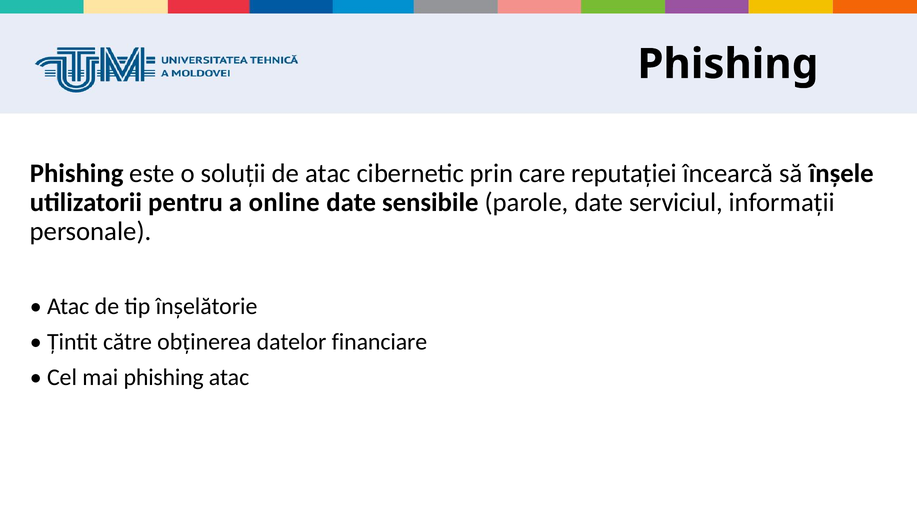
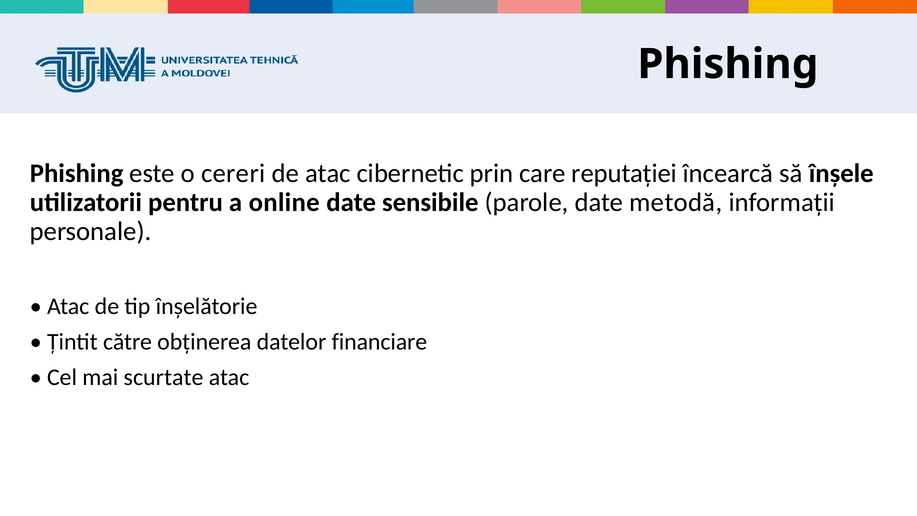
soluții: soluții -> cereri (233, 174)
serviciul: serviciul -> metodă (676, 202)
mai phishing: phishing -> scurtate (164, 377)
